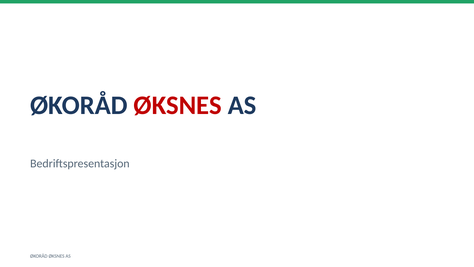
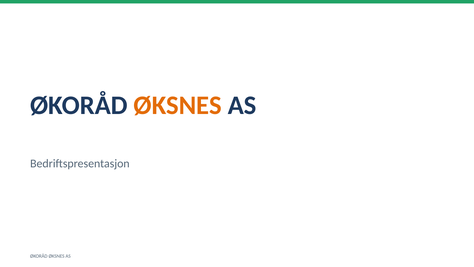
ØKSNES colour: red -> orange (178, 105)
